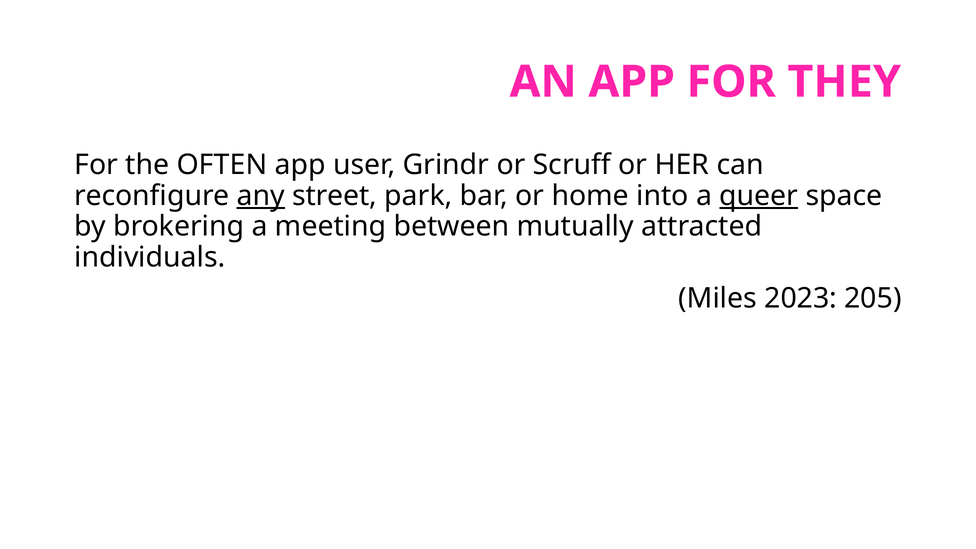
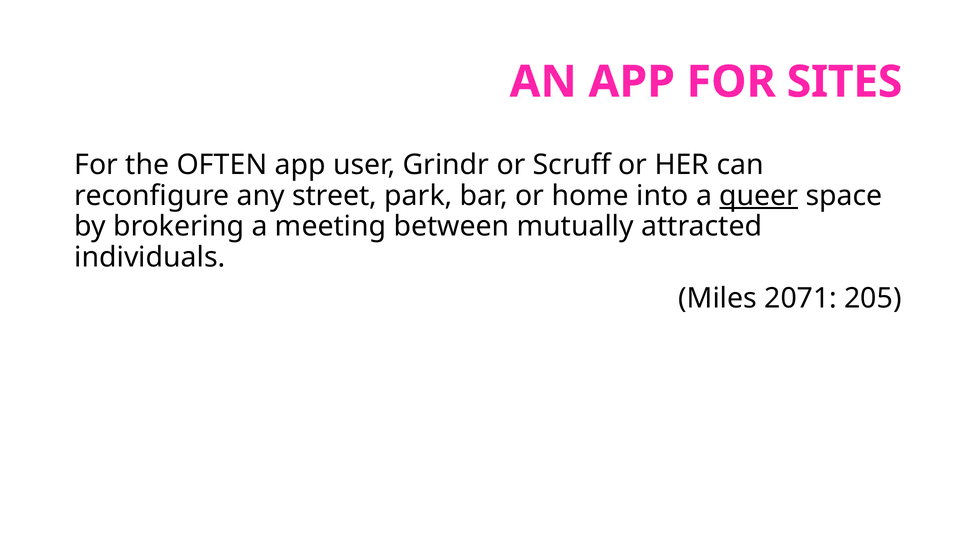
THEY: THEY -> SITES (845, 82)
any underline: present -> none (261, 196)
2023: 2023 -> 2071 (801, 298)
